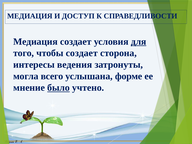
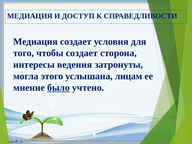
для underline: present -> none (139, 42)
всего: всего -> этого (52, 76)
форме: форме -> лицам (129, 76)
